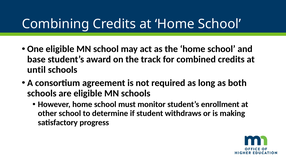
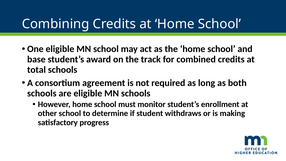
until: until -> total (37, 70)
